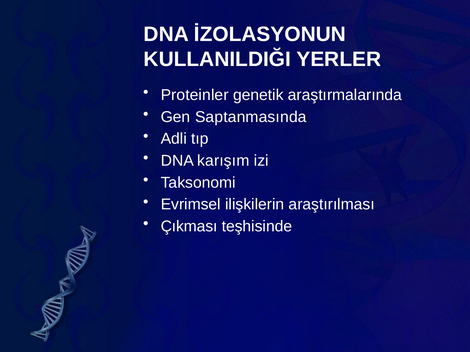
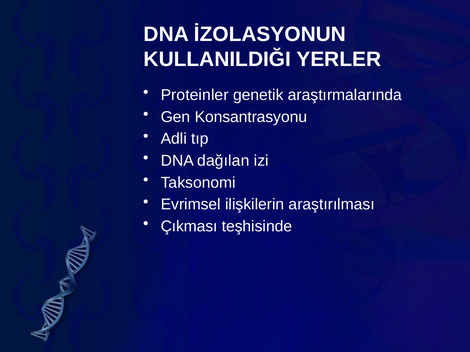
Saptanmasında: Saptanmasında -> Konsantrasyonu (251, 117)
karışım: karışım -> dağılan (223, 161)
